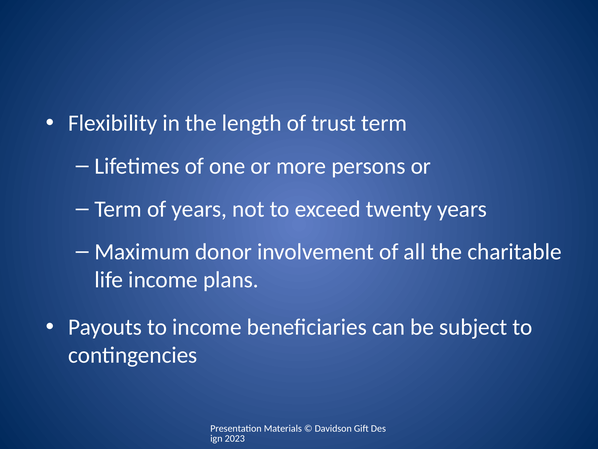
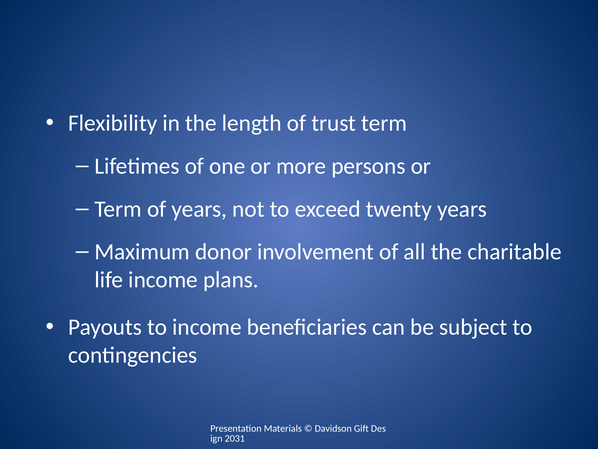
2023: 2023 -> 2031 (235, 438)
